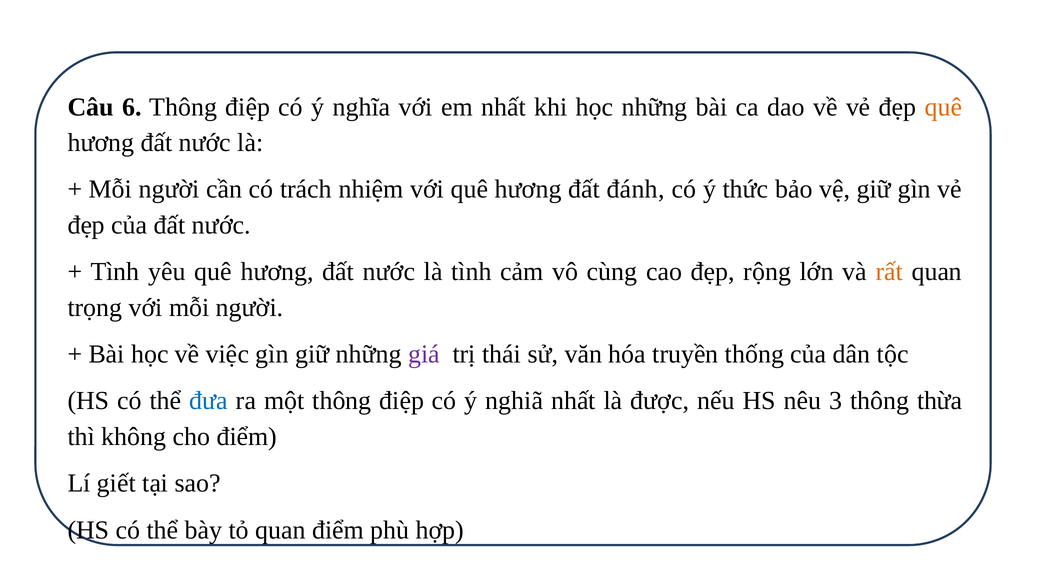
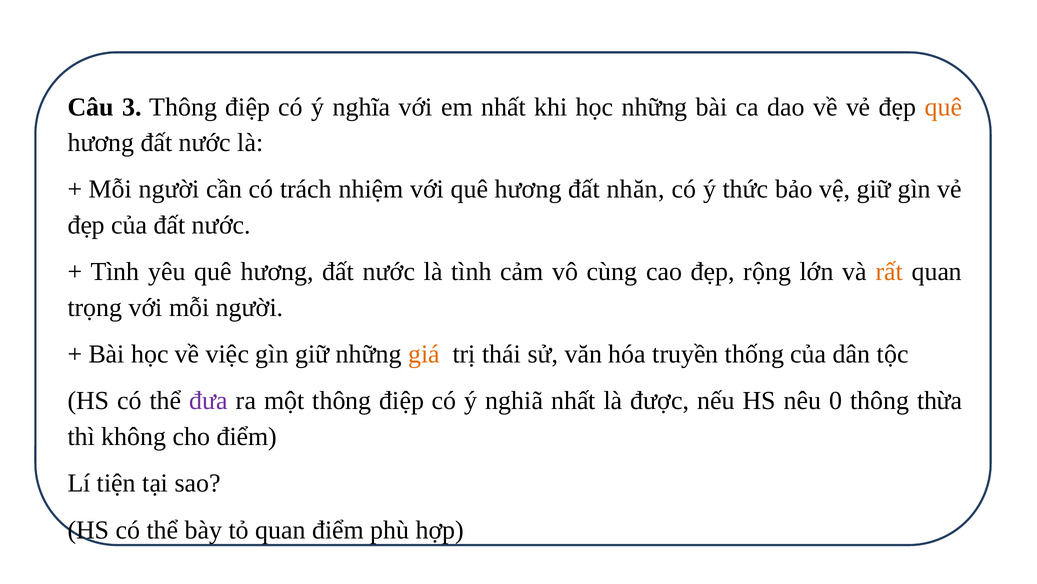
6: 6 -> 3 (132, 107)
đánh: đánh -> nhăn (636, 189)
giá colour: purple -> orange (424, 354)
đưa colour: blue -> purple (209, 400)
3: 3 -> 0 (836, 400)
giết: giết -> tiện (116, 483)
